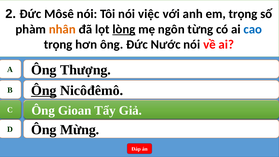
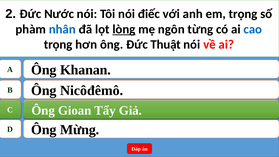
Môsê: Môsê -> Nước (59, 14)
việc: việc -> điếc (149, 14)
nhân colour: orange -> blue (62, 29)
Nước: Nước -> Thuật (166, 45)
Thượng: Thượng -> Khanan (85, 70)
Ông underline: present -> none (44, 90)
